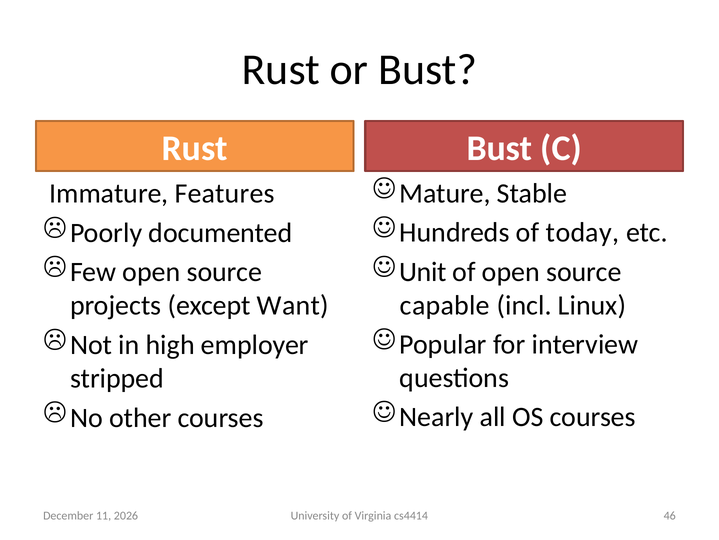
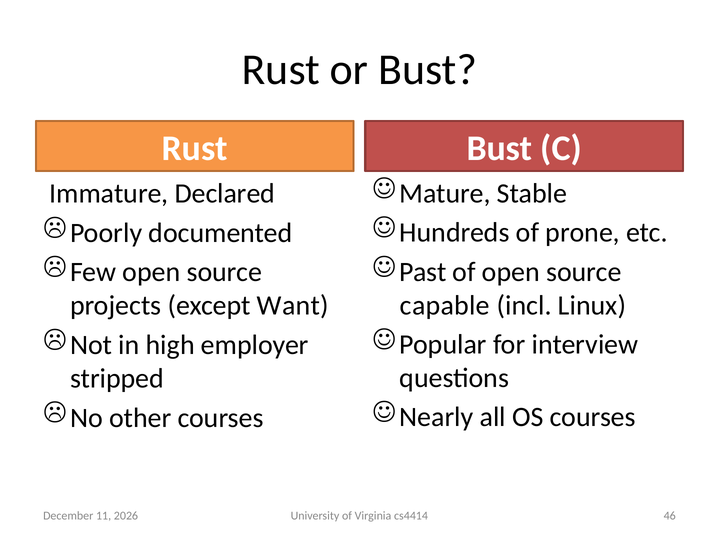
Features: Features -> Declared (225, 193)
today: today -> prone (583, 232)
Unit: Unit -> Past (423, 271)
